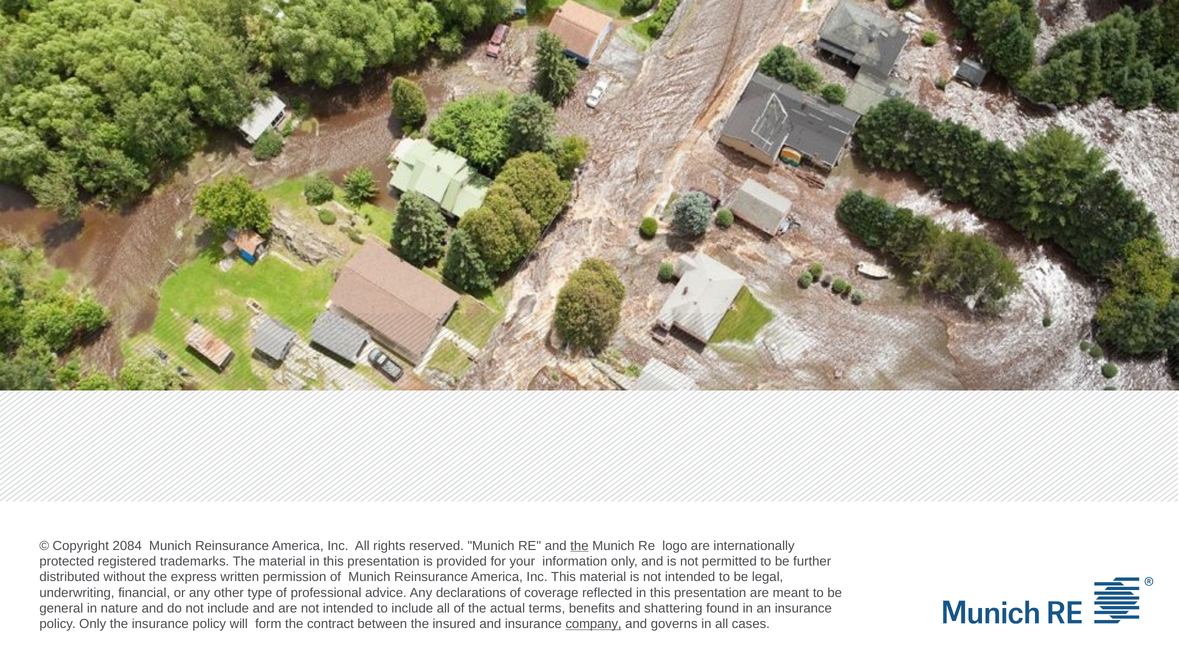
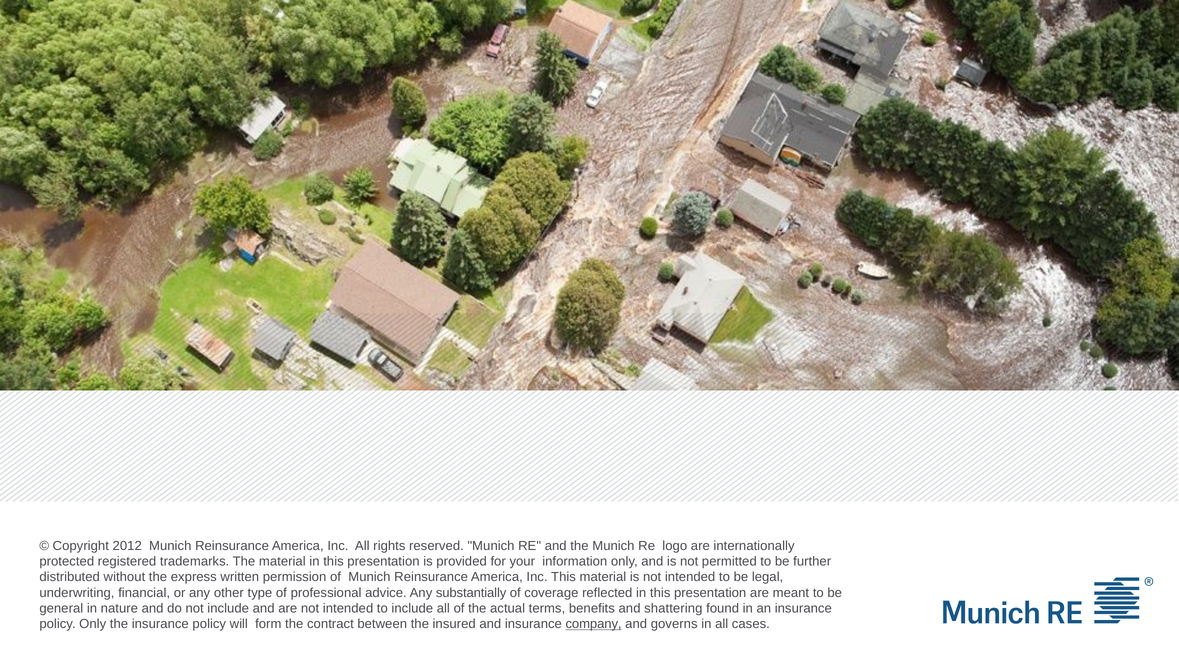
2084: 2084 -> 2012 (127, 546)
the underline: present -> none (579, 546)
declarations: declarations -> substantially (471, 593)
